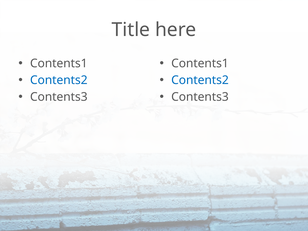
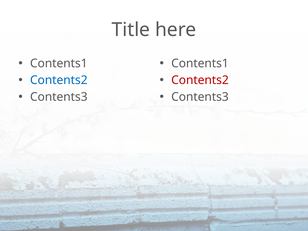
Contents2 colour: blue -> red (200, 80)
